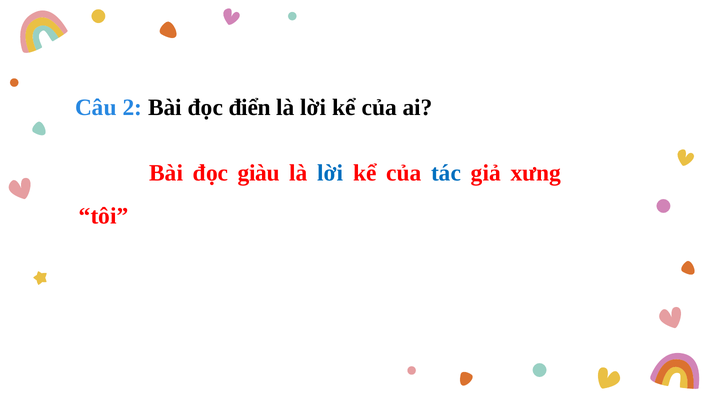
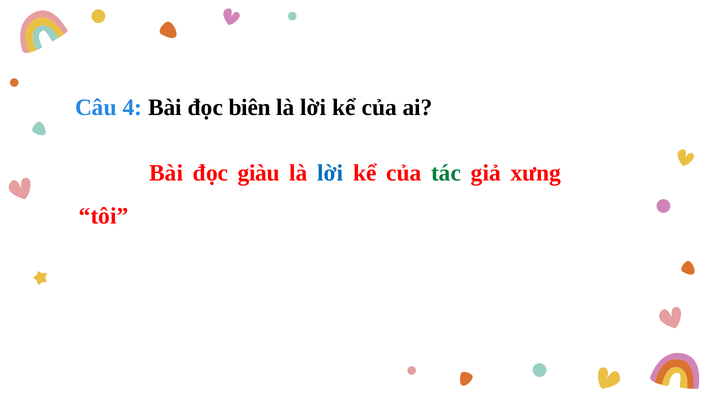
2: 2 -> 4 (132, 108)
điển: điển -> biên (250, 108)
tác colour: blue -> green (446, 173)
